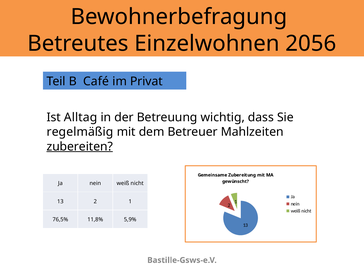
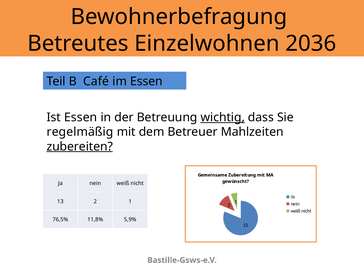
2056: 2056 -> 2036 (311, 43)
im Privat: Privat -> Essen (146, 81)
Ist Alltag: Alltag -> Essen (81, 117)
wichtig underline: none -> present (223, 117)
